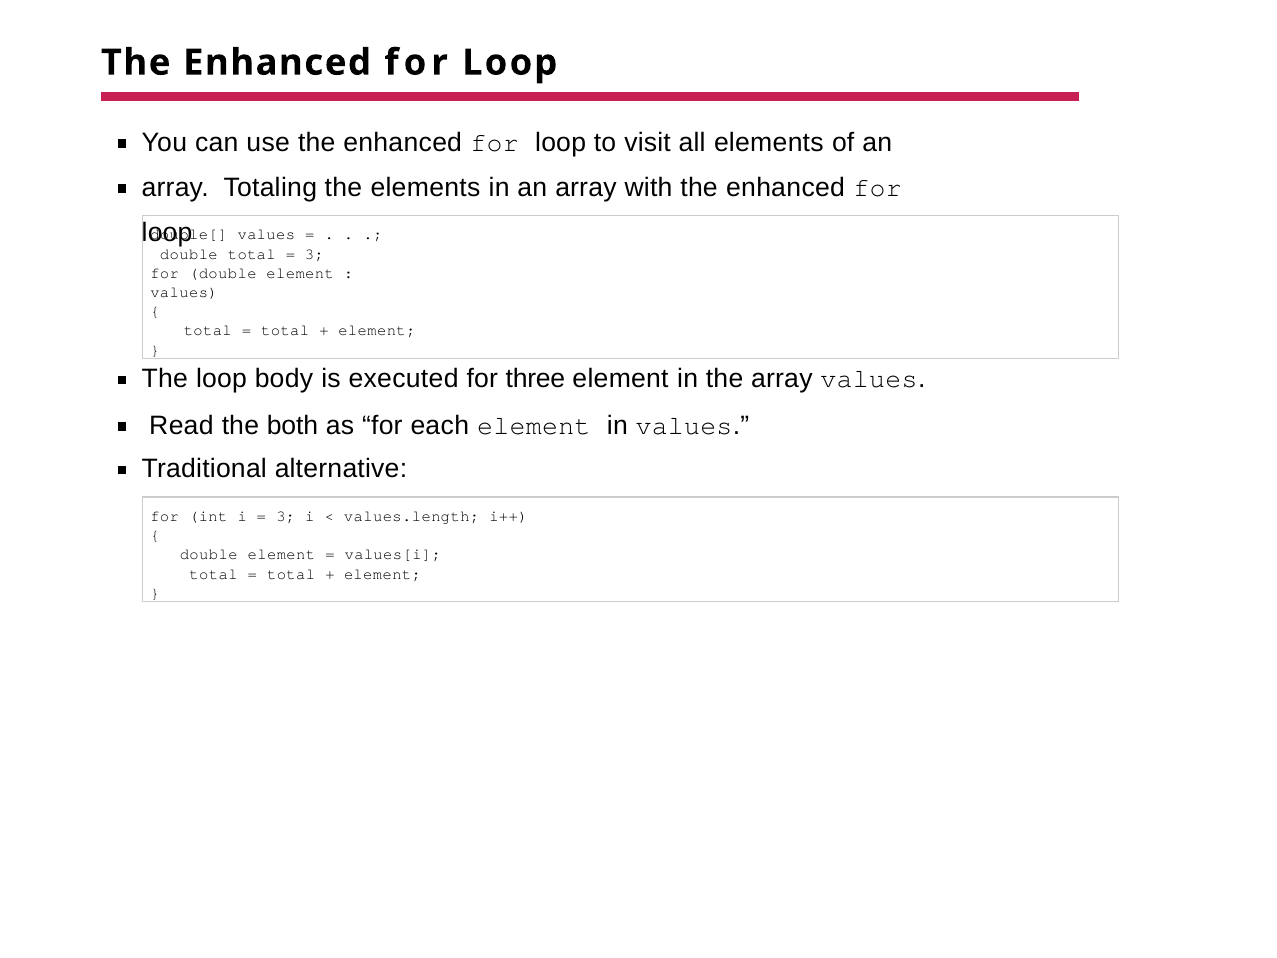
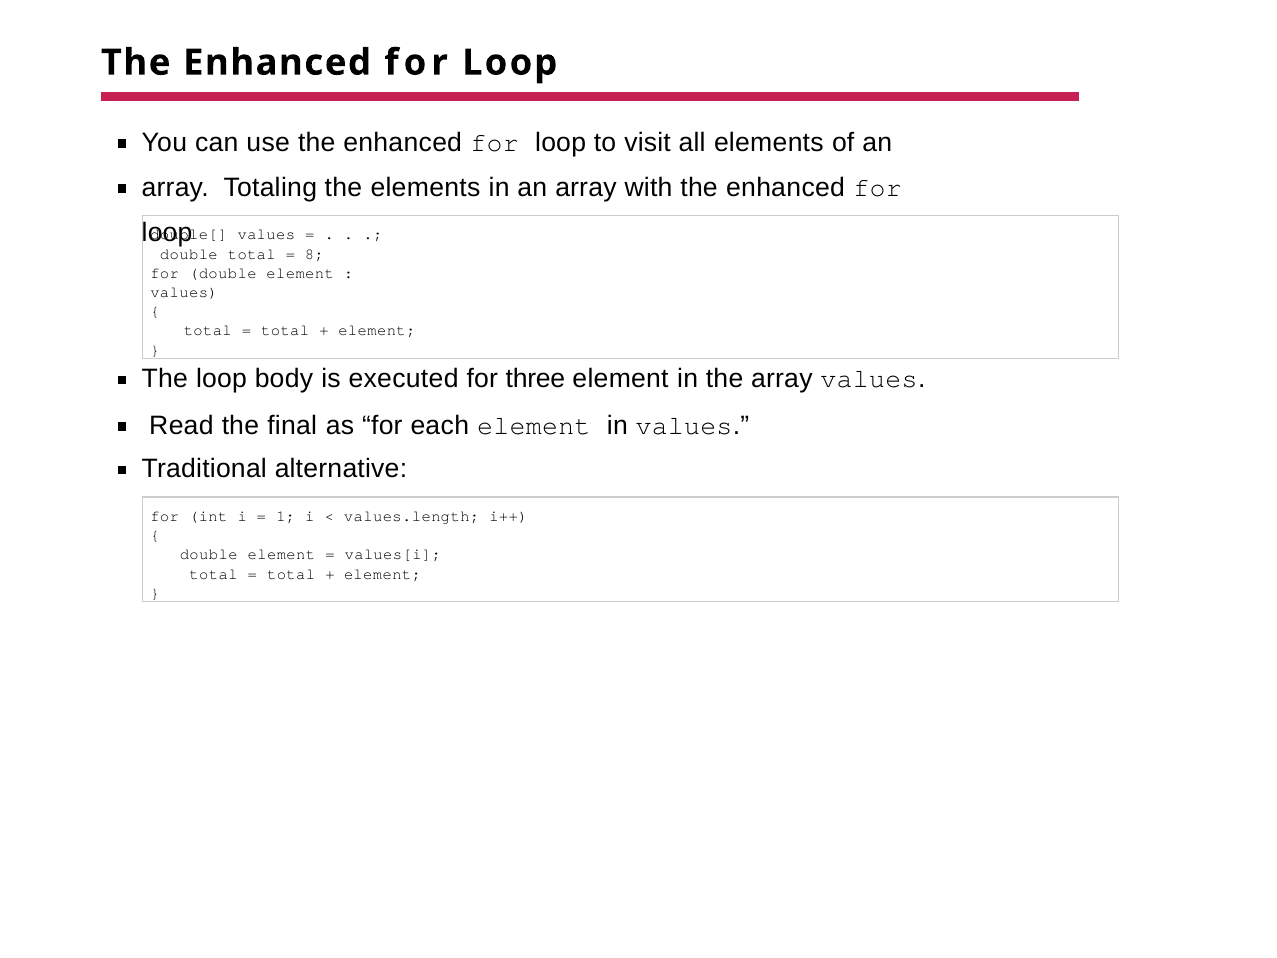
3: 3 -> 8 (314, 254)
both: both -> final (292, 425)
3: 3 -> 1 (286, 516)
